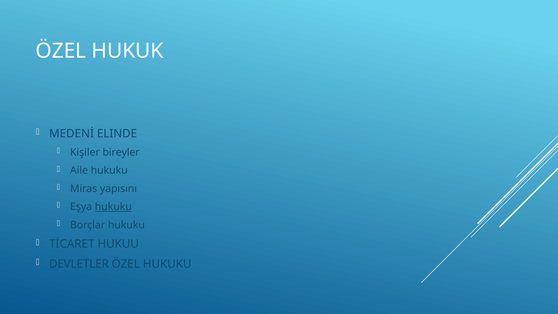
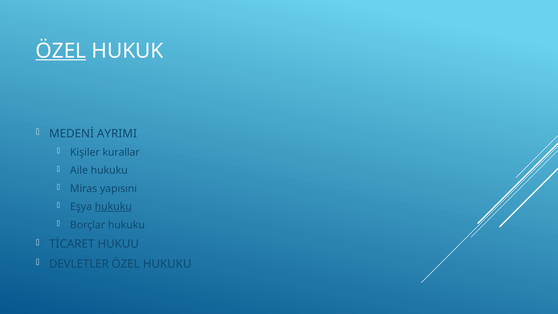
ÖZEL underline: none -> present (61, 51)
ELINDE: ELINDE -> AYRIMI (117, 133)
bireyler: bireyler -> kurallar (121, 152)
